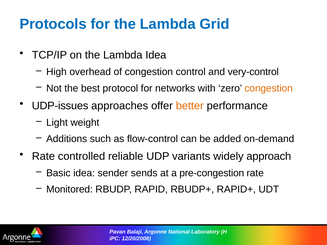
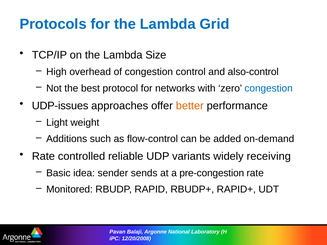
Lambda Idea: Idea -> Size (156, 55)
very-control: very-control -> also-control (253, 72)
congestion colour: orange -> blue (269, 88)
approach: approach -> receiving (269, 156)
